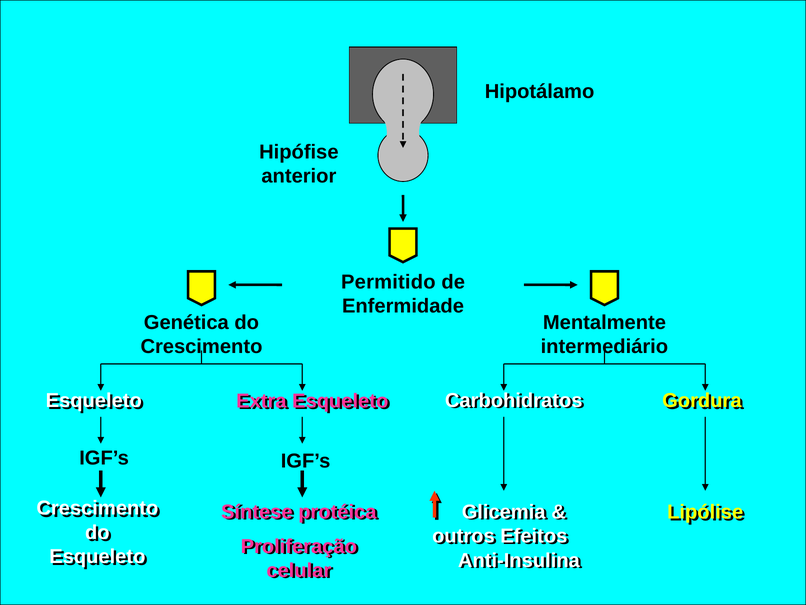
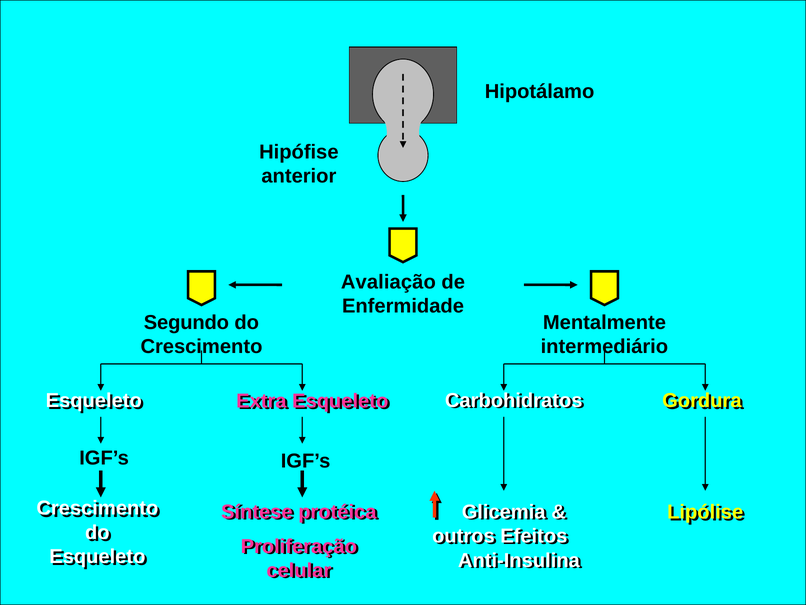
Permitido: Permitido -> Avaliação (388, 282)
Genética: Genética -> Segundo (186, 322)
